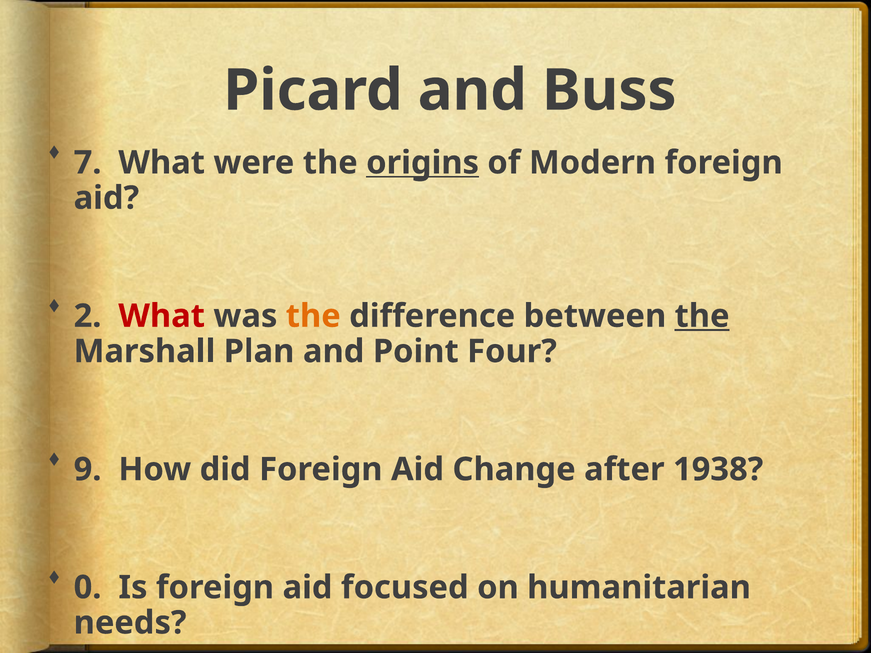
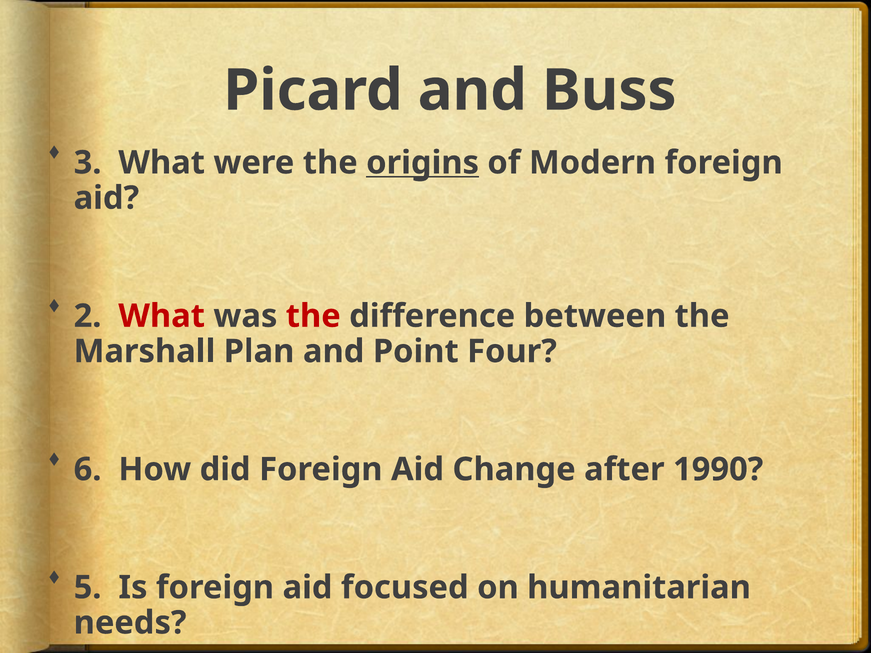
7: 7 -> 3 (88, 163)
the colour: orange -> red (313, 316)
the underline: present -> none (702, 316)
9: 9 -> 6 (88, 470)
1938: 1938 -> 1990 (718, 470)
0: 0 -> 5 (88, 588)
